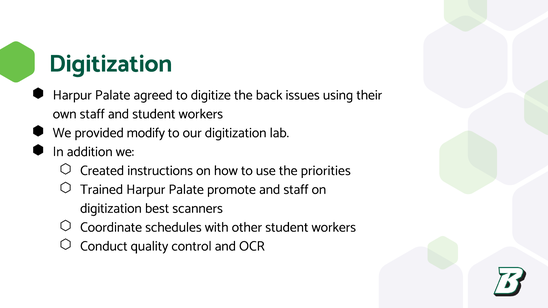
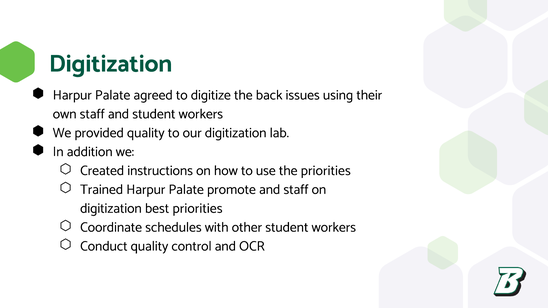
provided modify: modify -> quality (146, 133)
best scanners: scanners -> priorities (198, 208)
